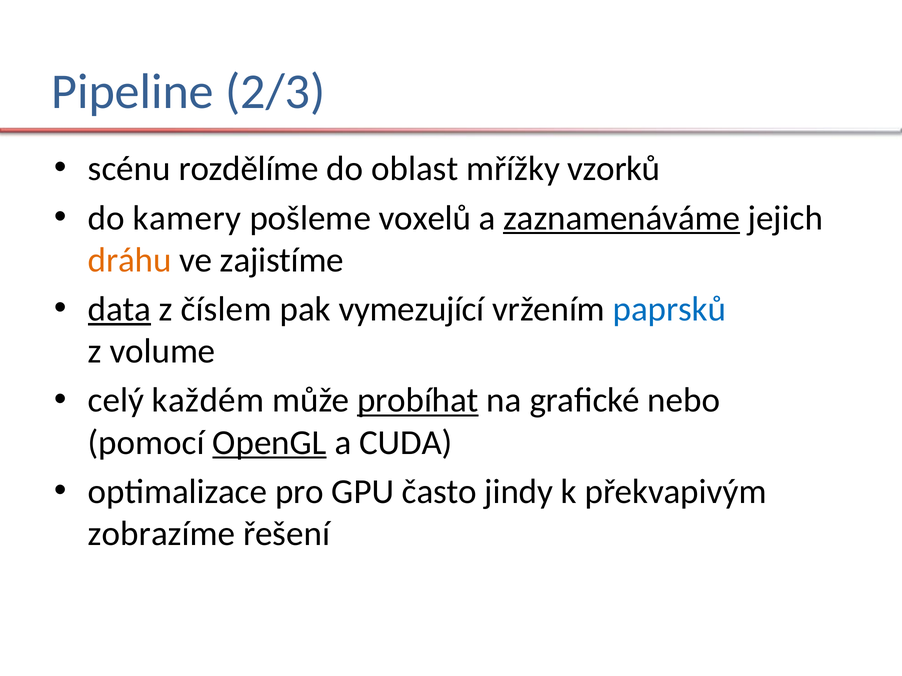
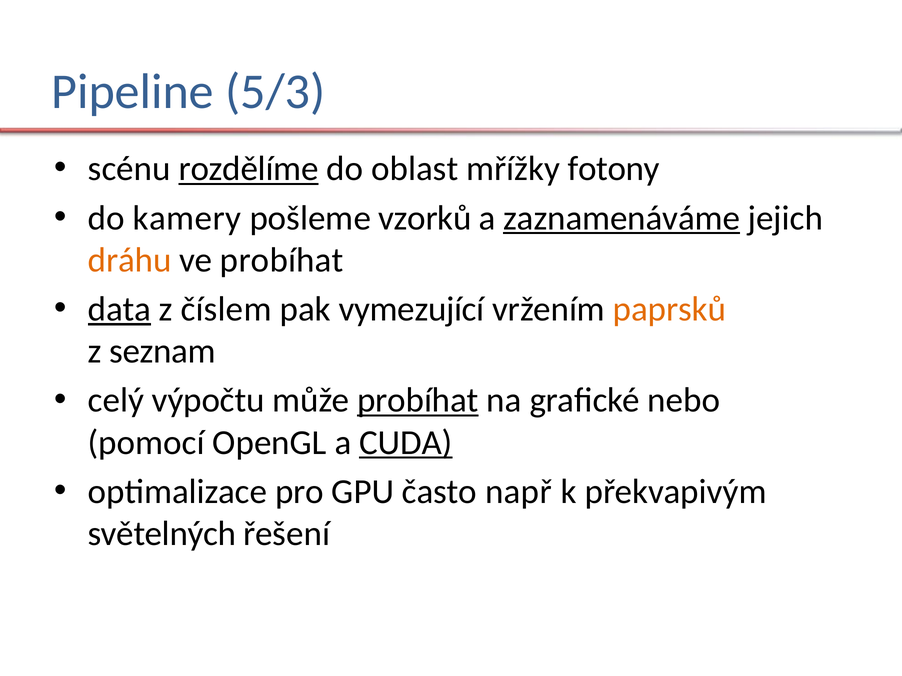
2/3: 2/3 -> 5/3 (275, 92)
rozdělíme underline: none -> present (249, 169)
vzorků: vzorků -> fotony (614, 169)
voxelů: voxelů -> vzorků (425, 218)
ve zajistíme: zajistíme -> probíhat (282, 260)
paprsků colour: blue -> orange (670, 309)
volume: volume -> seznam (163, 351)
každém: každém -> výpočtu (208, 401)
OpenGL underline: present -> none (270, 443)
CUDA underline: none -> present (406, 443)
jindy: jindy -> např (519, 492)
zobrazíme: zobrazíme -> světelných (162, 534)
